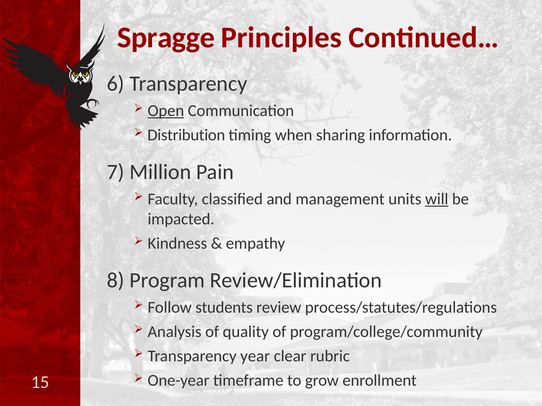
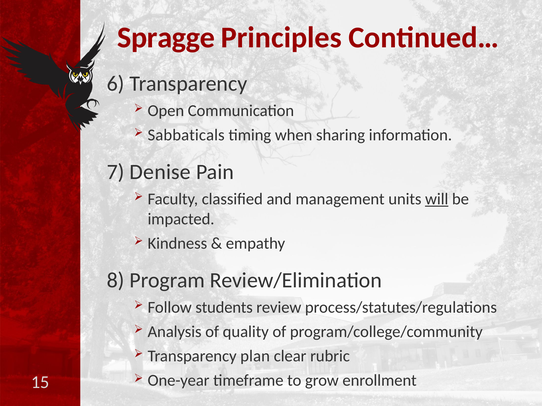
Open underline: present -> none (166, 111)
Distribution: Distribution -> Sabbaticals (186, 135)
Million: Million -> Denise (160, 172)
year: year -> plan (255, 357)
